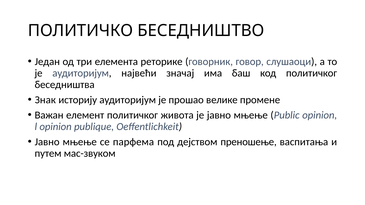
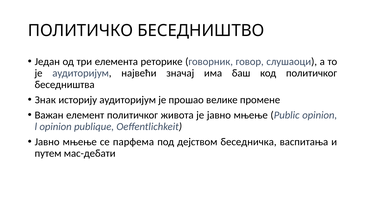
преношење: преношење -> беседничка (249, 142)
мас-звуком: мас-звуком -> мас-дебати (90, 154)
